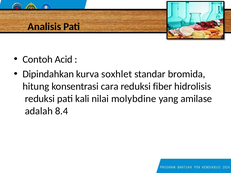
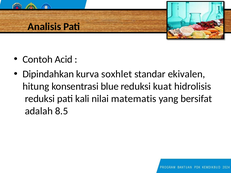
bromida: bromida -> ekivalen (187, 74)
cara: cara -> blue (110, 86)
fiber: fiber -> kuat (162, 86)
molybdine: molybdine -> matematis (134, 99)
amilase: amilase -> bersifat (196, 99)
8.4: 8.4 -> 8.5 (62, 111)
